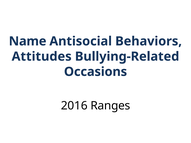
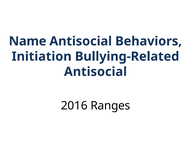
Attitudes: Attitudes -> Initiation (42, 57)
Occasions: Occasions -> Antisocial (95, 72)
